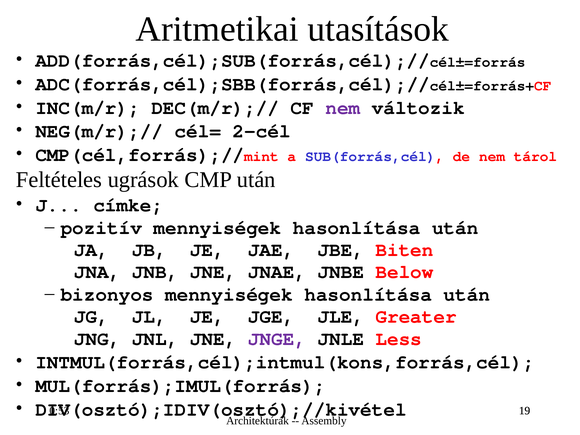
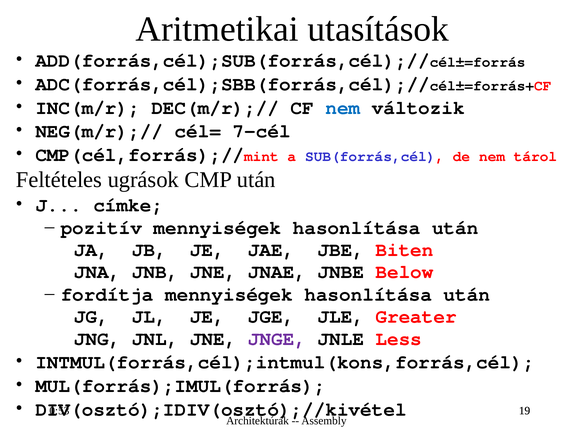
nem colour: purple -> blue (343, 108)
2-cél: 2-cél -> 7-cél (262, 131)
bizonyos: bizonyos -> fordítja (107, 295)
